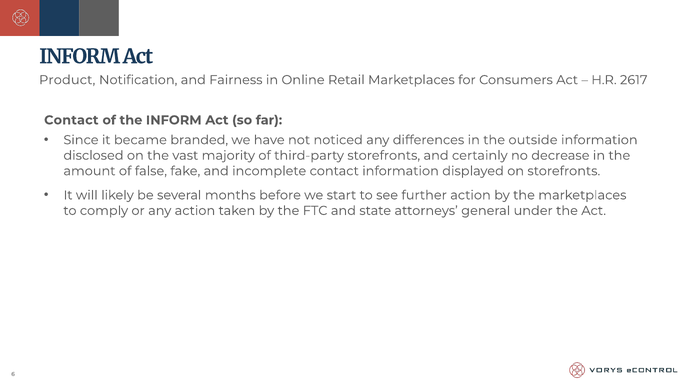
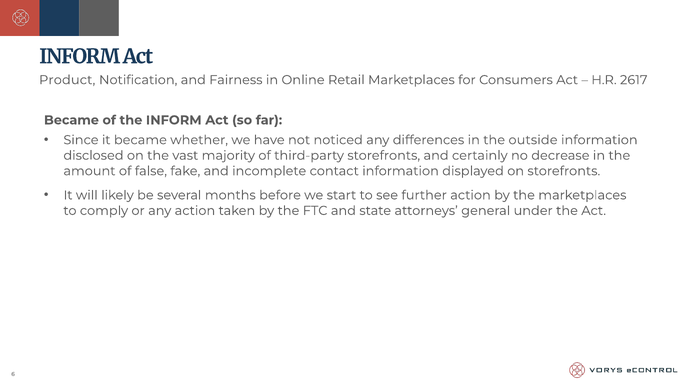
Contact: Contact -> Became (71, 120)
branded: branded -> whether (199, 140)
